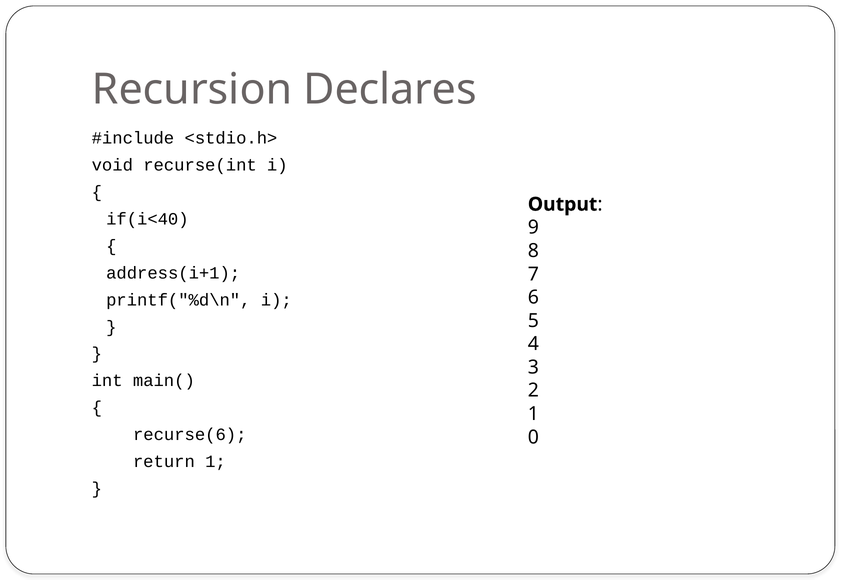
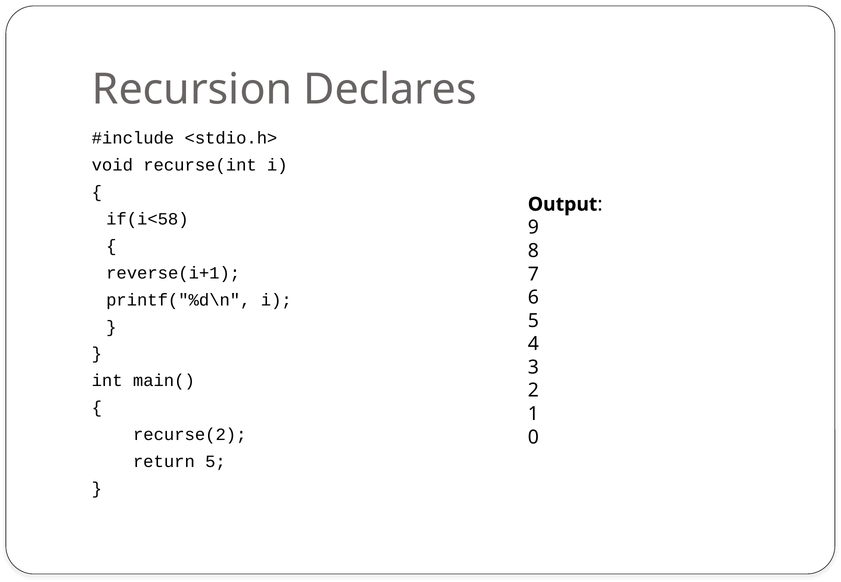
if(i<40: if(i<40 -> if(i<58 (147, 219)
address(i+1: address(i+1 -> reverse(i+1 (173, 273)
recurse(6: recurse(6 -> recurse(2 (190, 435)
return 1: 1 -> 5 (215, 462)
